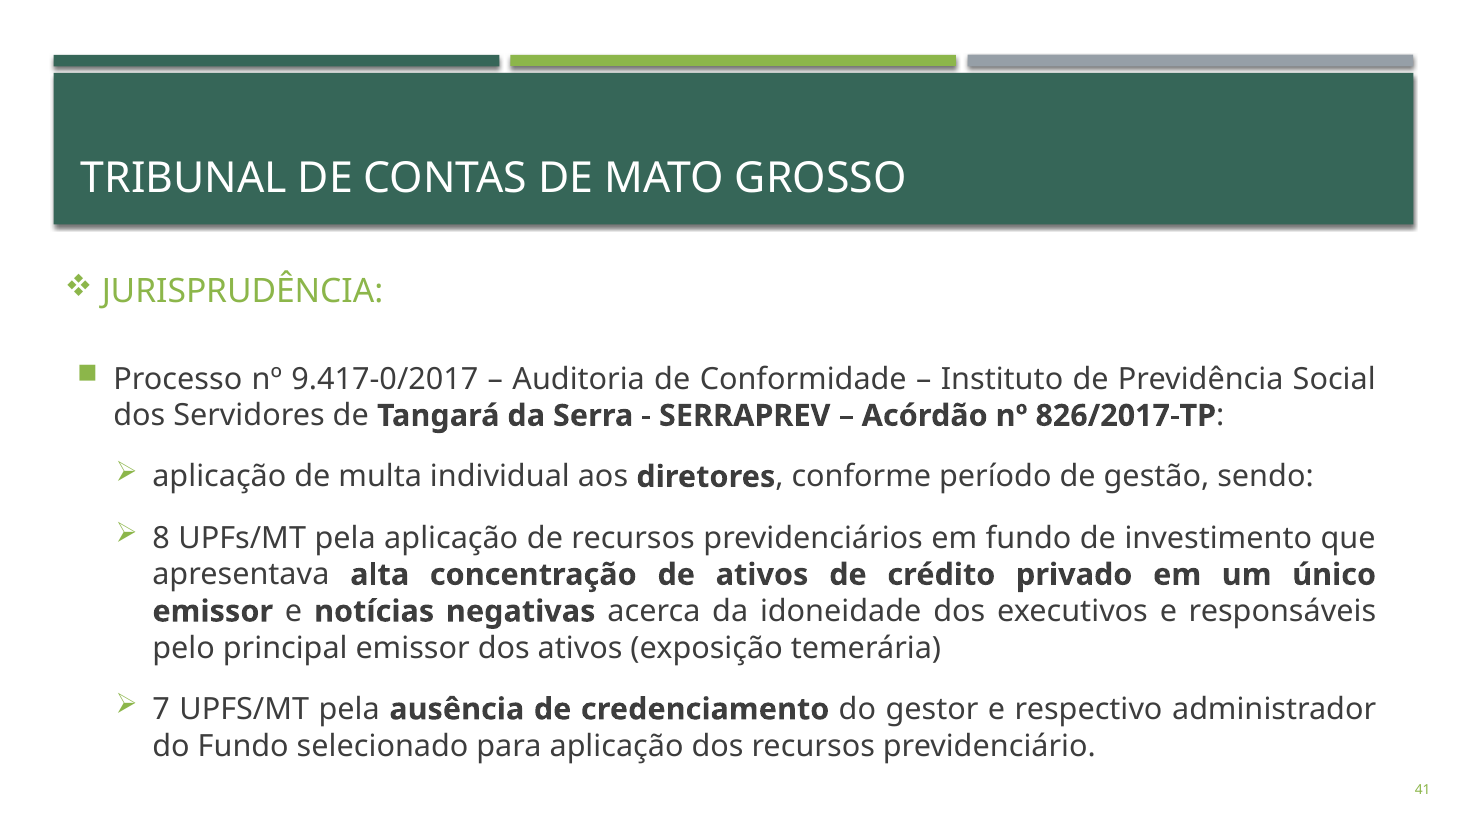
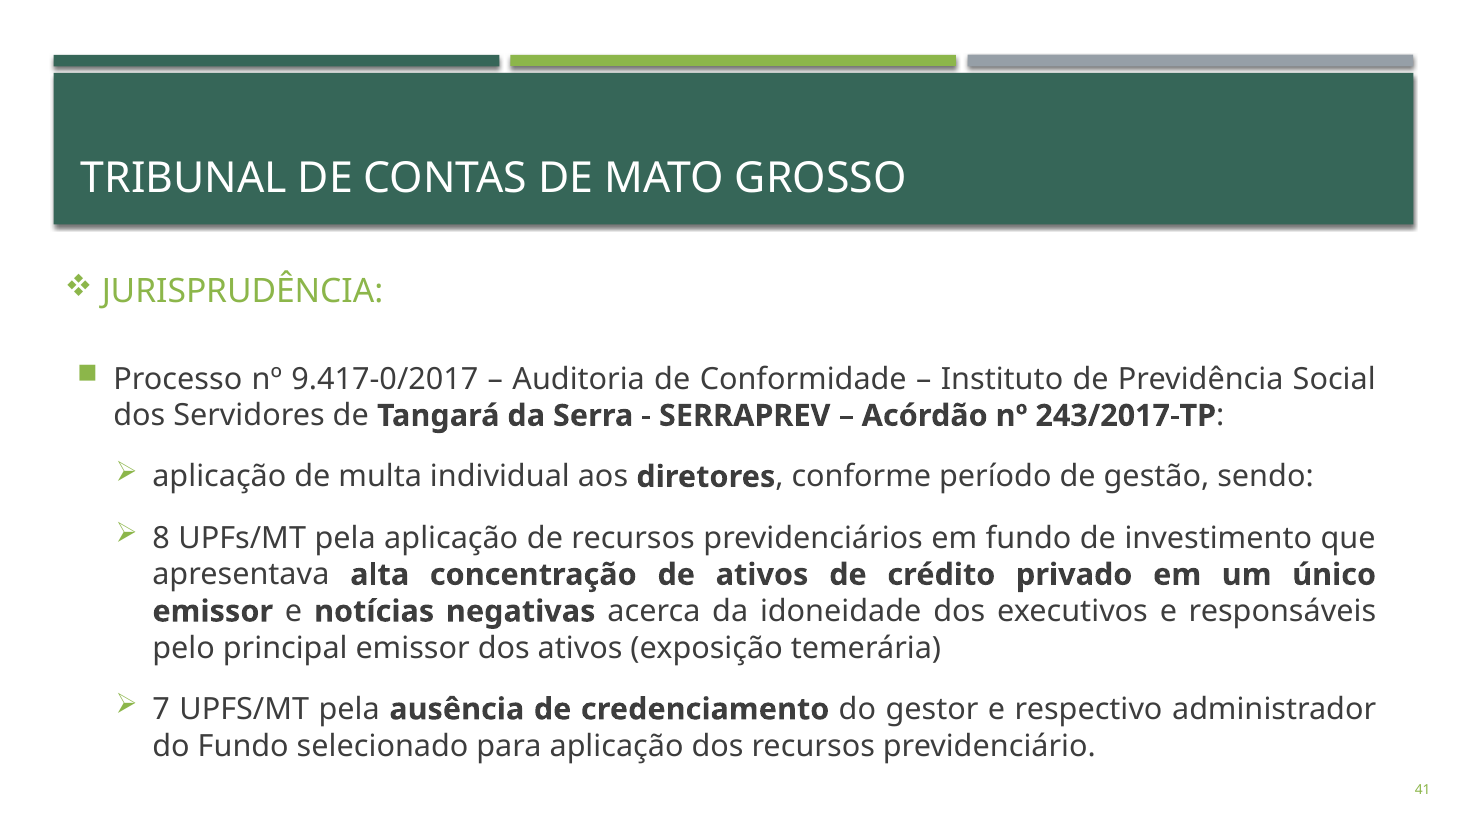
826/2017-TP: 826/2017-TP -> 243/2017-TP (1126, 416)
